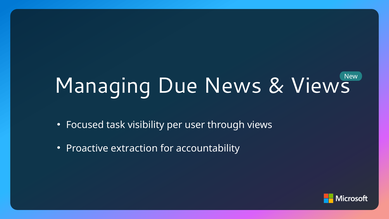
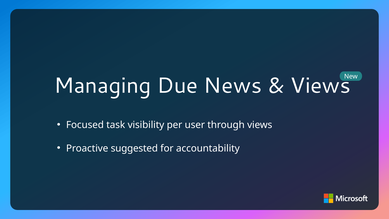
extraction: extraction -> suggested (134, 148)
